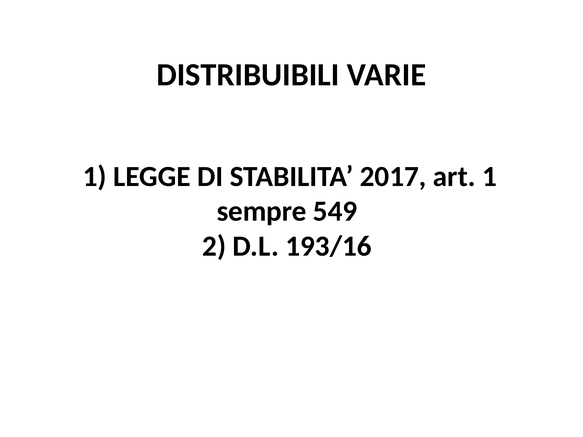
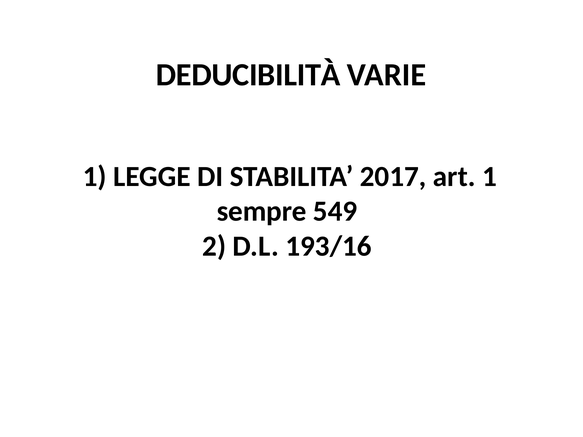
DISTRIBUIBILI: DISTRIBUIBILI -> DEDUCIBILITÀ (248, 75)
